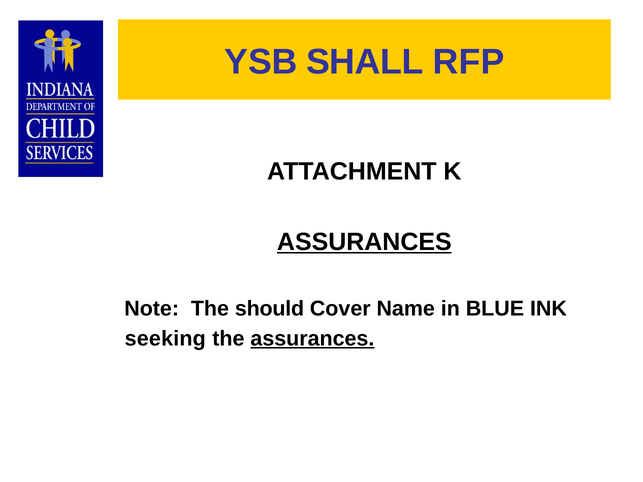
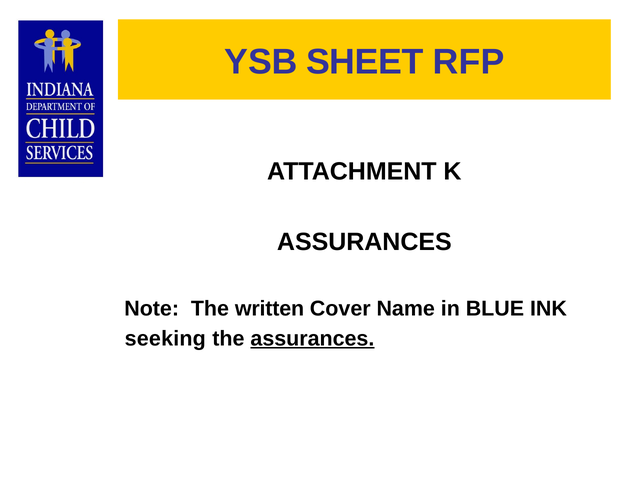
SHALL: SHALL -> SHEET (365, 62)
ASSURANCES underline: present -> none (364, 242)
should: should -> written (270, 309)
